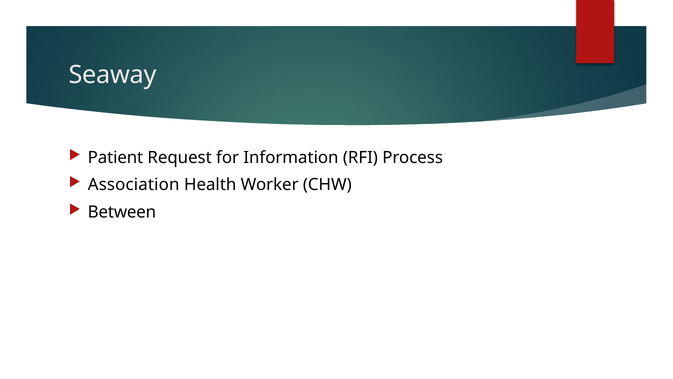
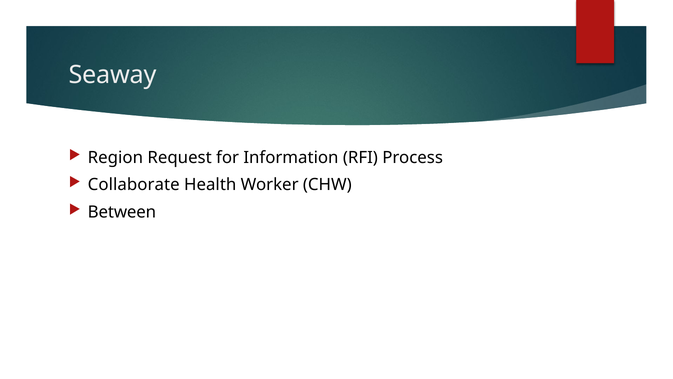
Patient: Patient -> Region (115, 158)
Association: Association -> Collaborate (134, 185)
